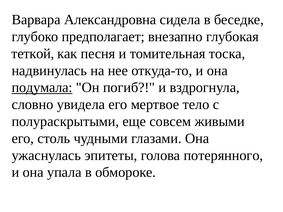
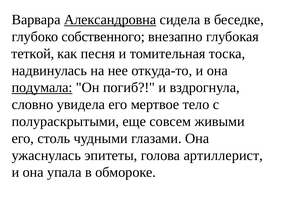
Александровна underline: none -> present (110, 20)
предполагает: предполагает -> собственного (103, 37)
потерянного: потерянного -> артиллерист (223, 156)
